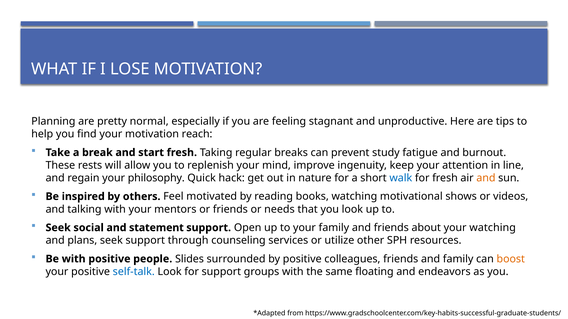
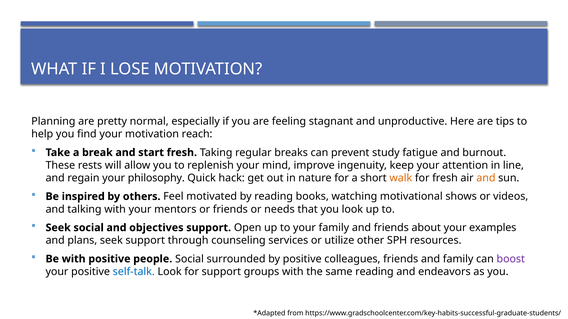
walk colour: blue -> orange (401, 178)
statement: statement -> objectives (156, 228)
your watching: watching -> examples (493, 228)
people Slides: Slides -> Social (189, 259)
boost colour: orange -> purple (511, 259)
same floating: floating -> reading (374, 272)
